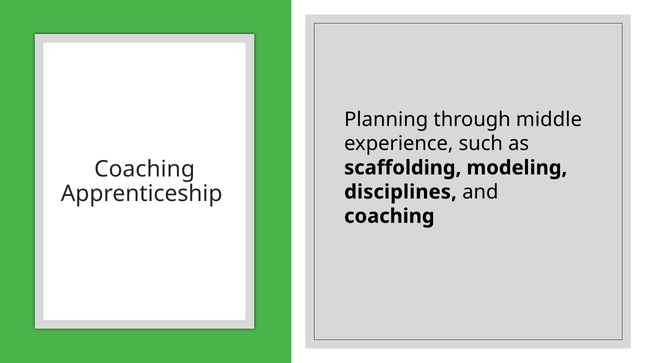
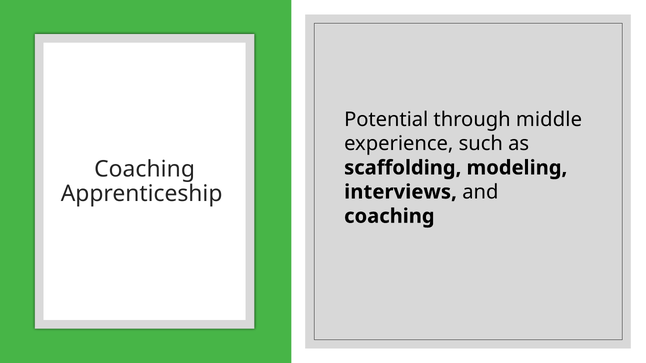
Planning: Planning -> Potential (386, 119)
disciplines: disciplines -> interviews (401, 192)
